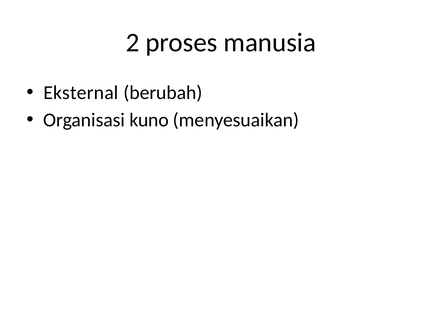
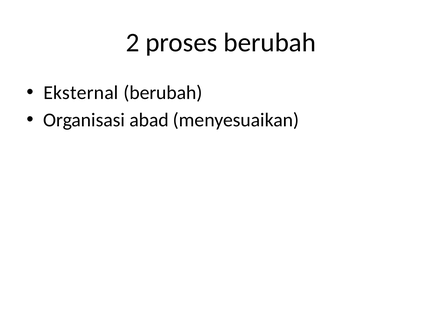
proses manusia: manusia -> berubah (270, 43)
kuno: kuno -> abad (149, 120)
